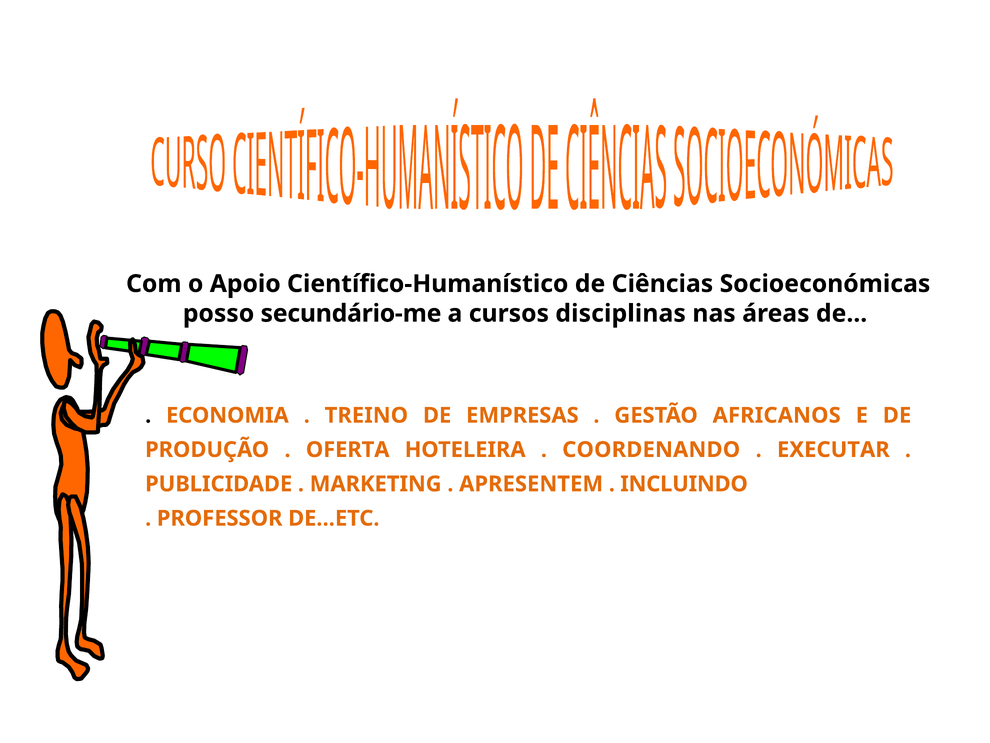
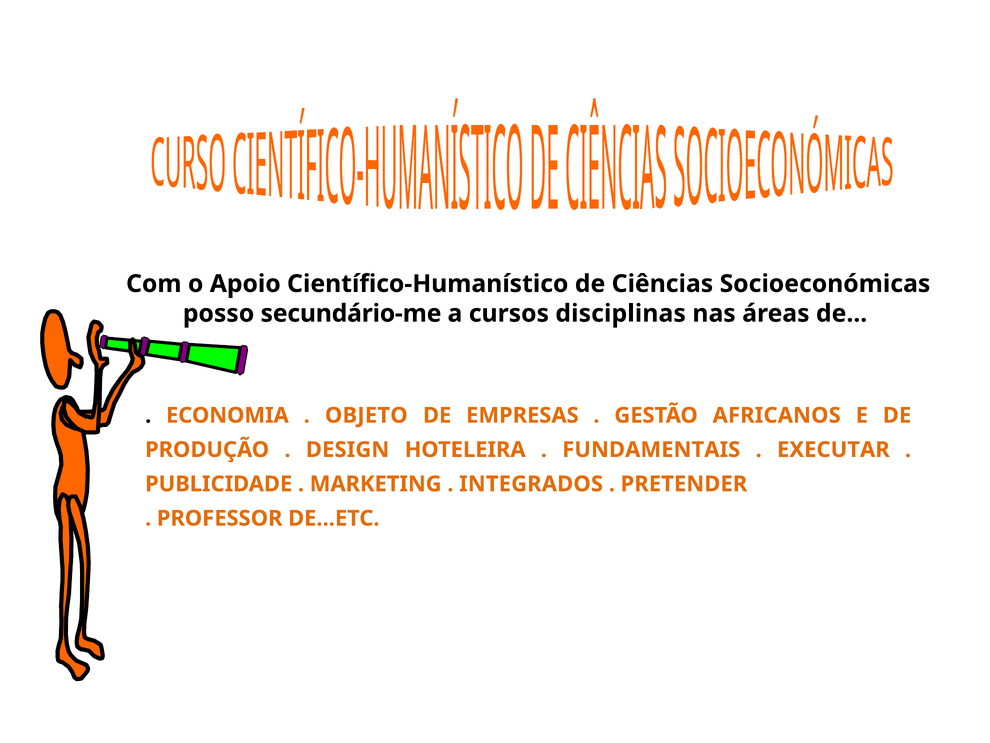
TREINO: TREINO -> OBJETO (366, 415)
OFERTA: OFERTA -> DESIGN (348, 449)
COORDENANDO: COORDENANDO -> FUNDAMENTAIS (651, 449)
APRESENTEM: APRESENTEM -> INTEGRADOS (531, 484)
INCLUINDO: INCLUINDO -> PRETENDER (684, 484)
